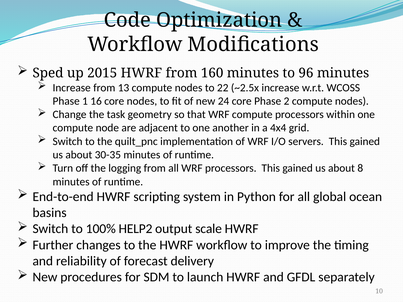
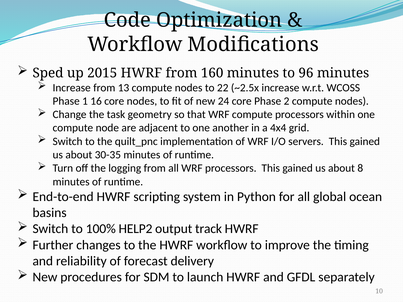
scale: scale -> track (209, 229)
